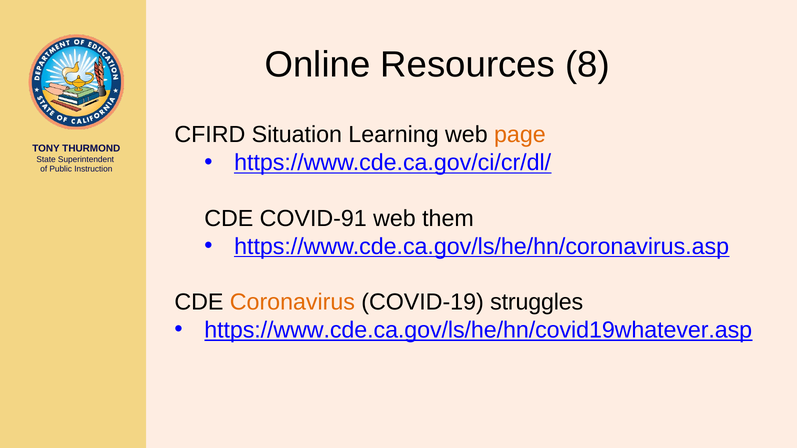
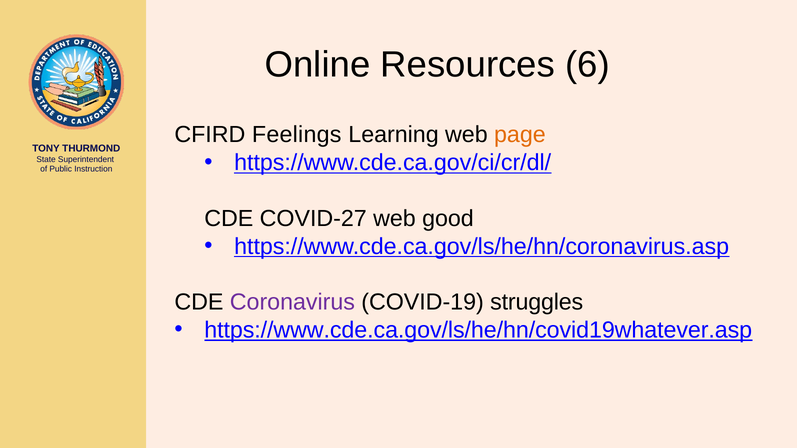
8: 8 -> 6 (587, 65)
Situation: Situation -> Feelings (297, 135)
COVID-91: COVID-91 -> COVID-27 (313, 219)
them: them -> good (448, 219)
Coronavirus colour: orange -> purple (292, 302)
